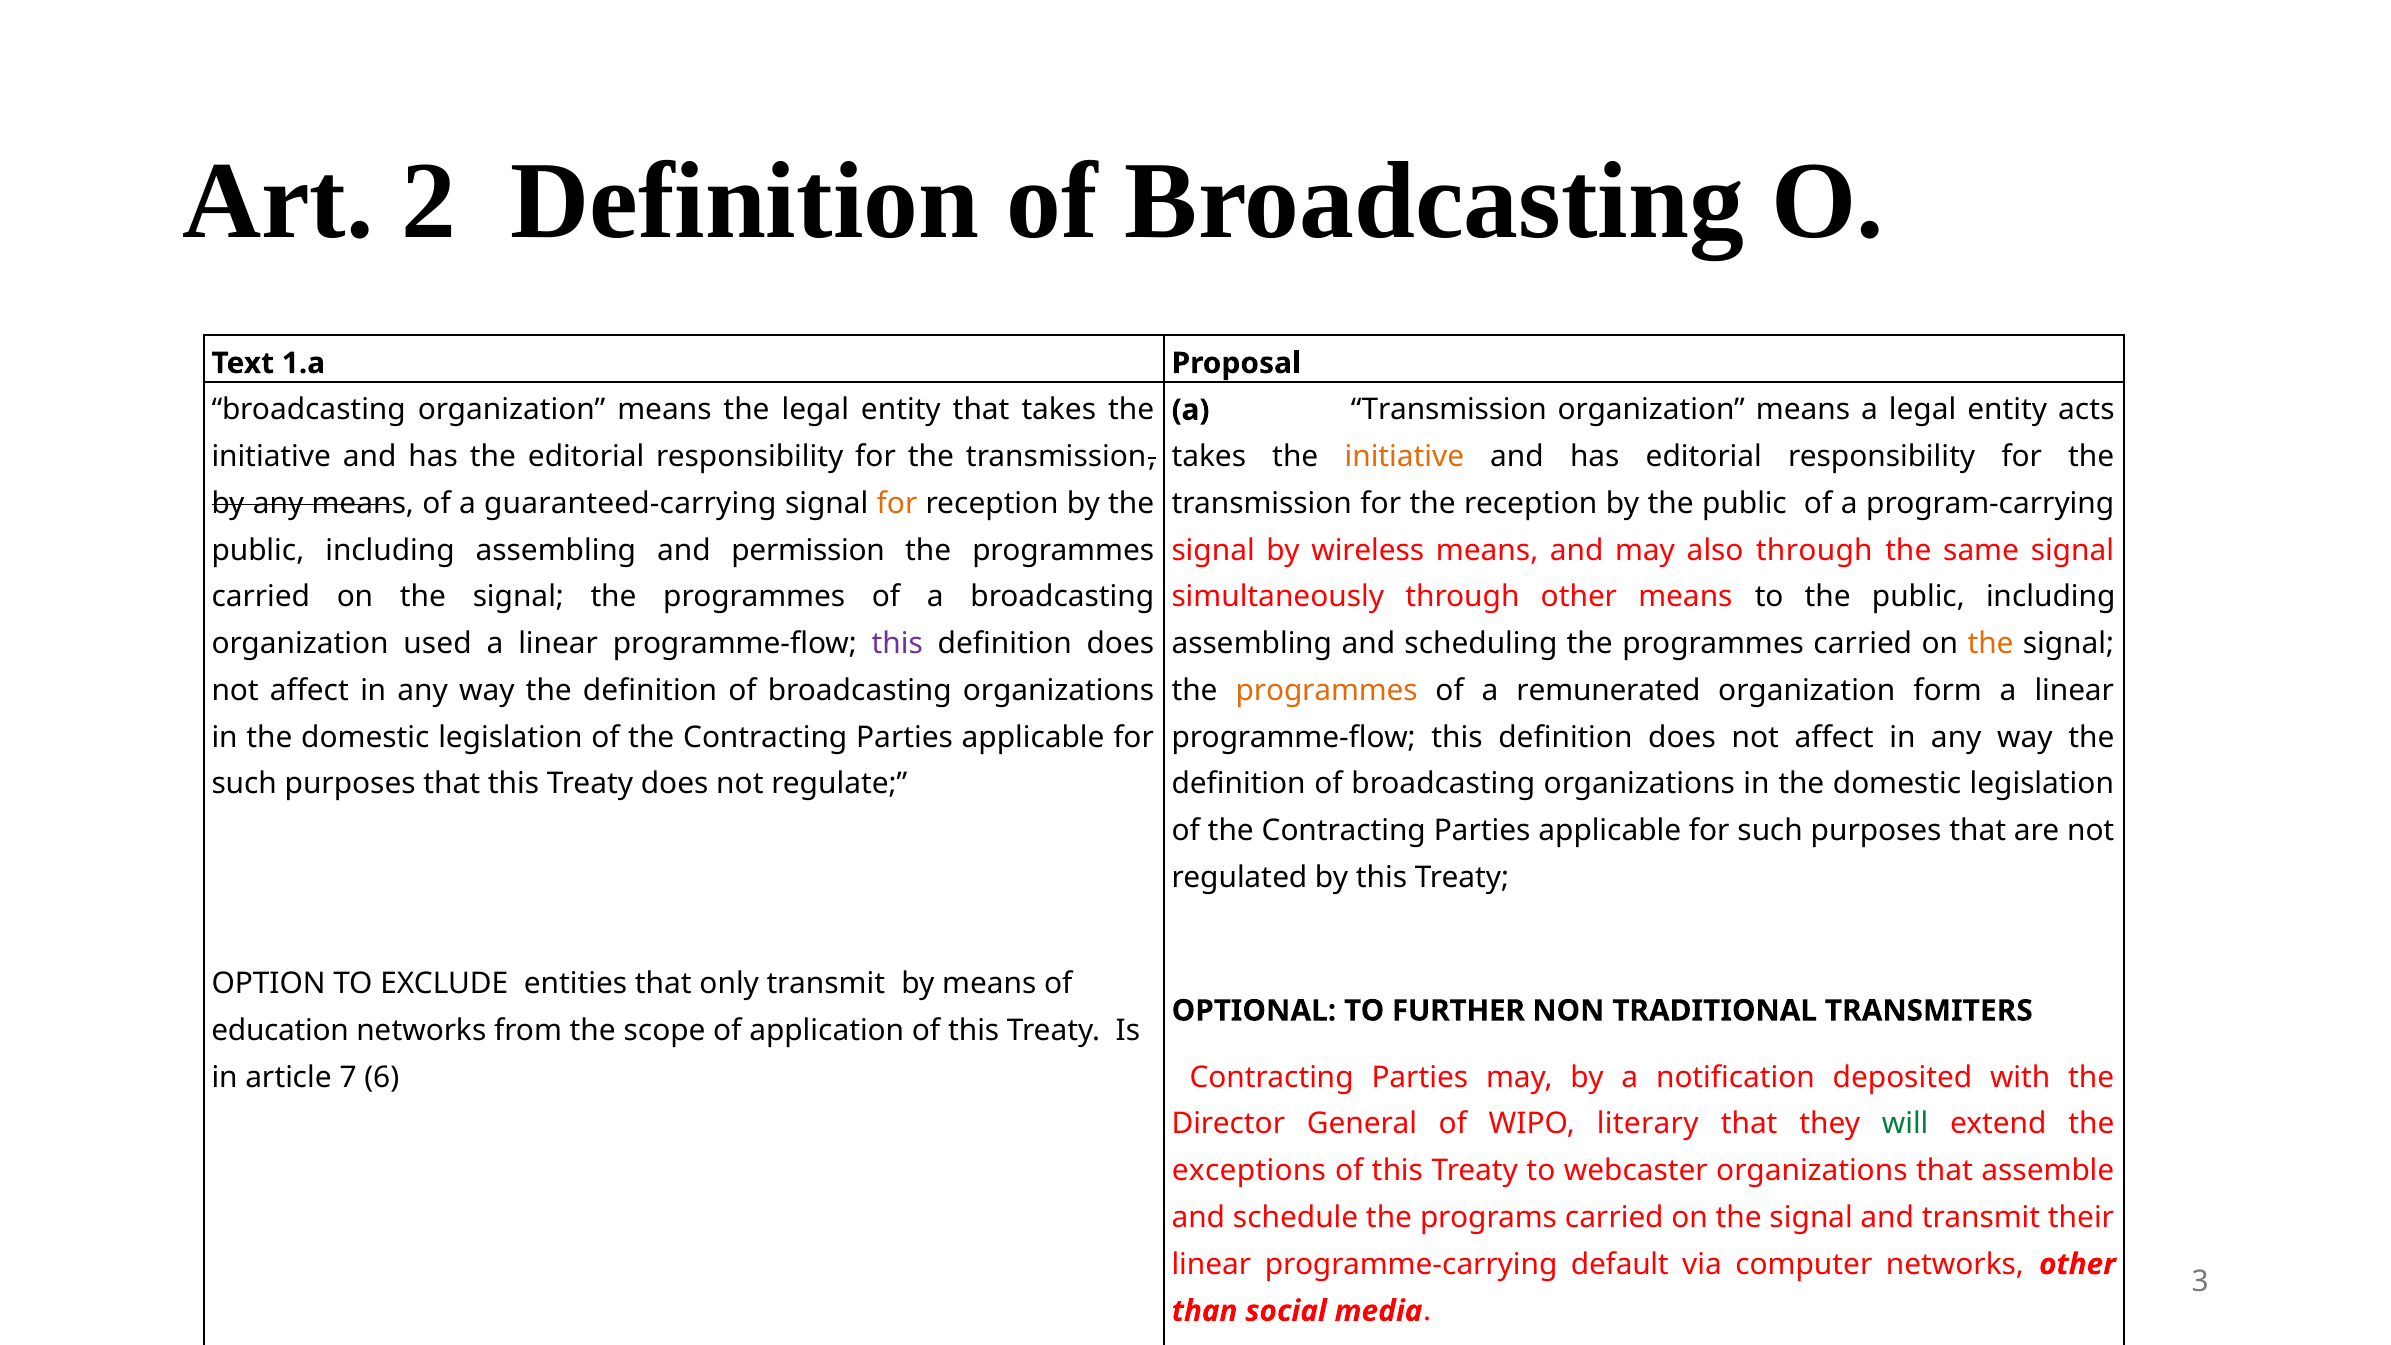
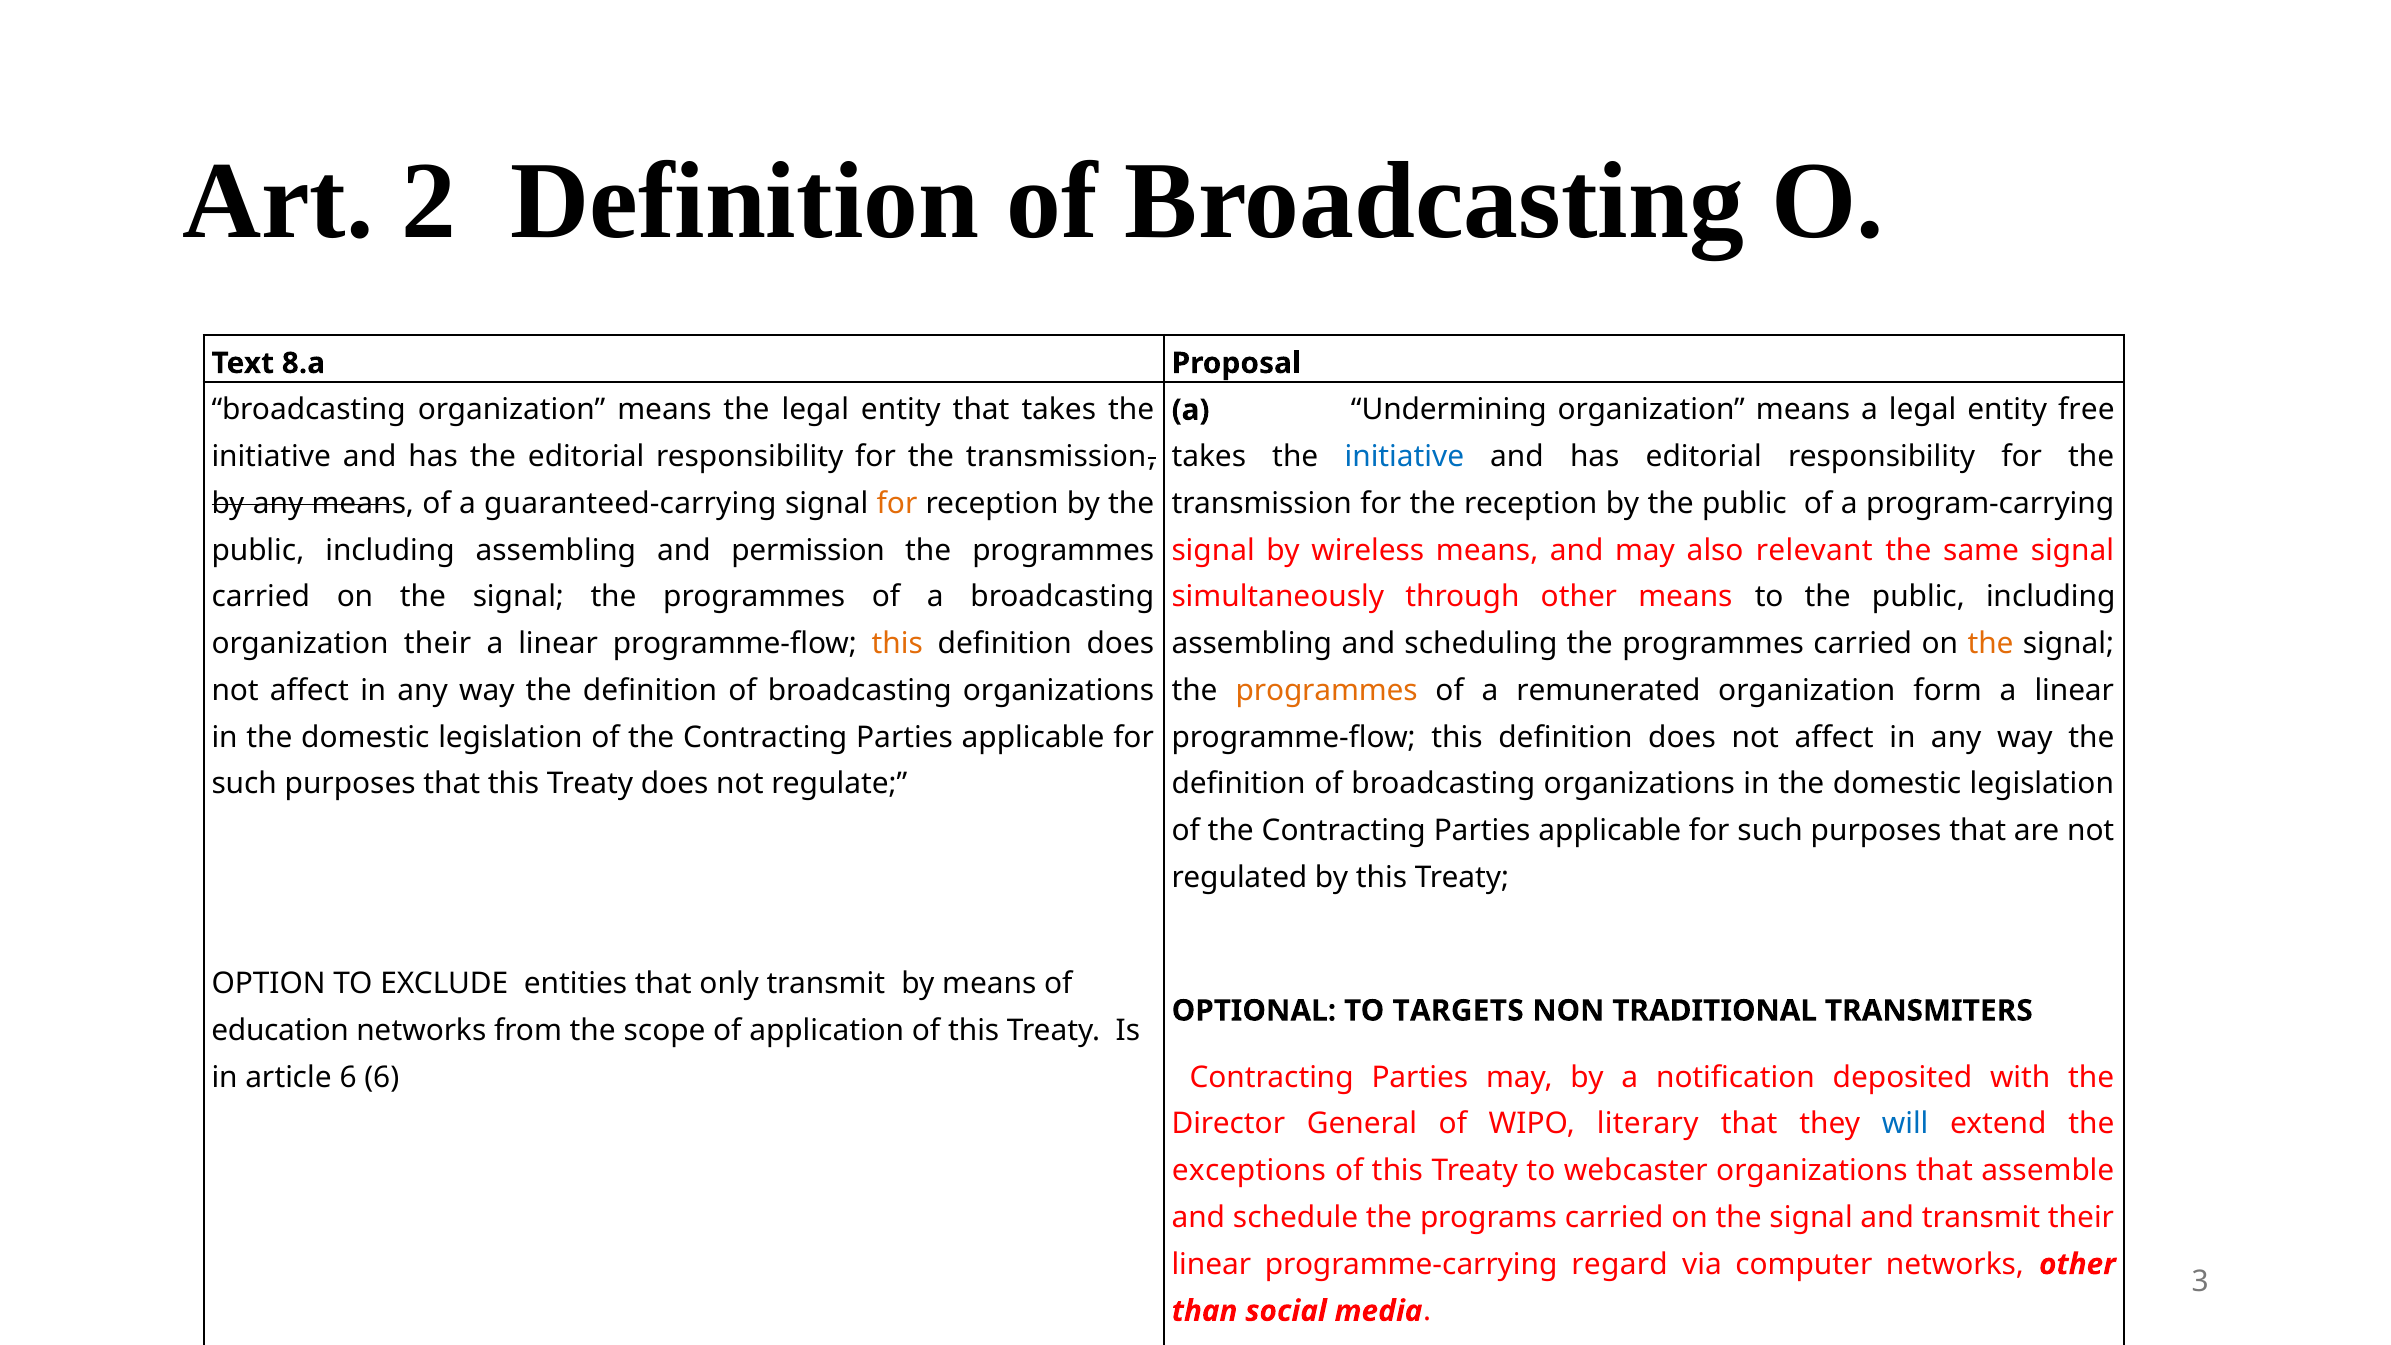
1.a: 1.a -> 8.a (303, 363)
a Transmission: Transmission -> Undermining (1449, 410)
acts: acts -> free (2086, 410)
initiative colour: orange -> blue (1404, 457)
also through: through -> relevant (1814, 550)
organization used: used -> their (437, 644)
this colour: purple -> orange (897, 644)
FURTHER: FURTHER -> TARGETS (1458, 1011)
article 7: 7 -> 6 (348, 1077)
will colour: green -> blue (1905, 1124)
default: default -> regard (1620, 1264)
